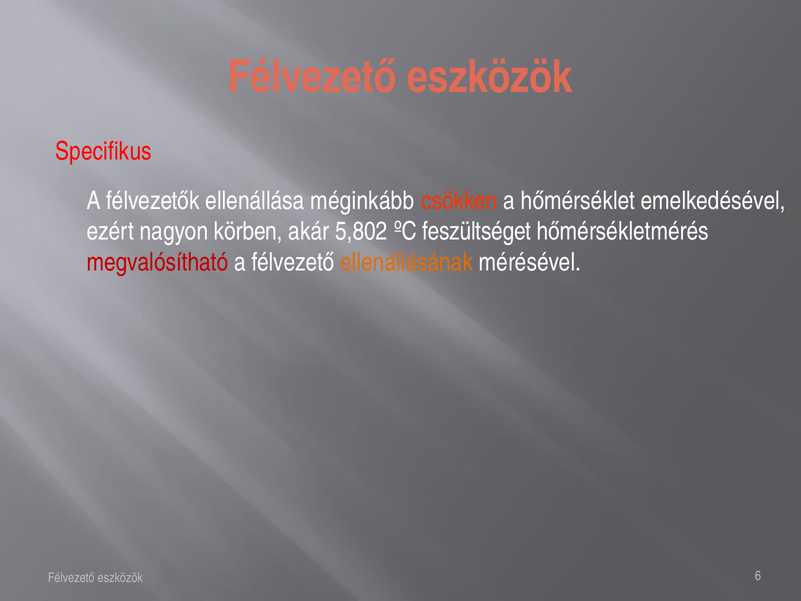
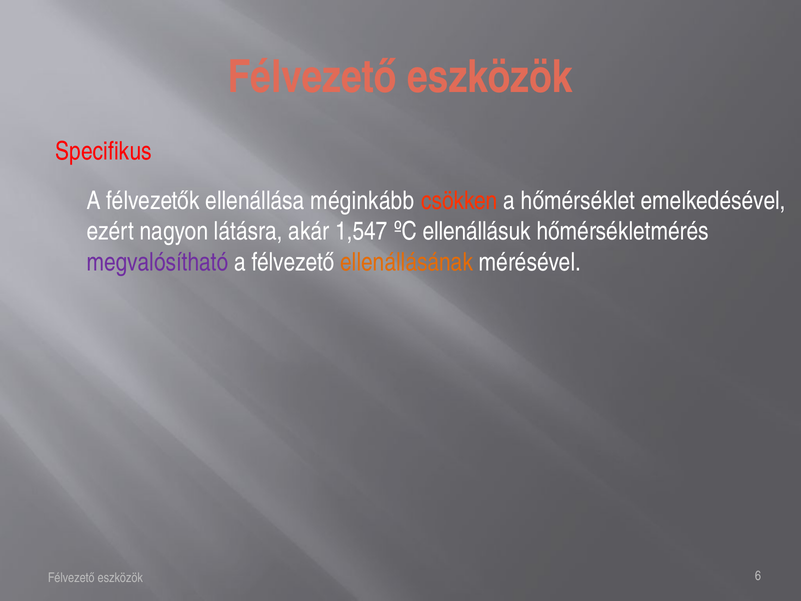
körben: körben -> látásra (248, 231)
5,802: 5,802 -> 1,547 (361, 231)
feszültséget: feszültséget -> ellenállásuk (477, 231)
megvalósítható colour: red -> purple (158, 262)
